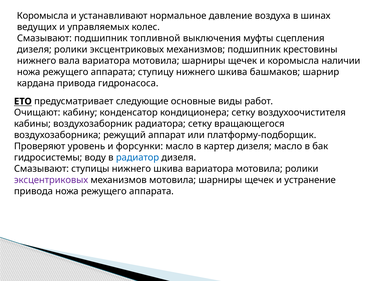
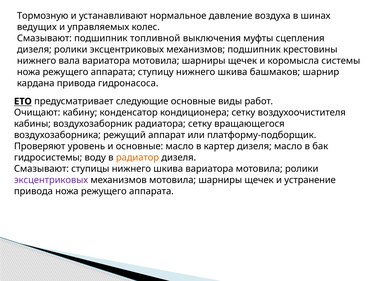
Коромысла: Коромысла -> Тормозную (43, 16)
наличии: наличии -> системы (341, 61)
и форсунки: форсунки -> основные (139, 146)
радиатор colour: blue -> orange (137, 158)
